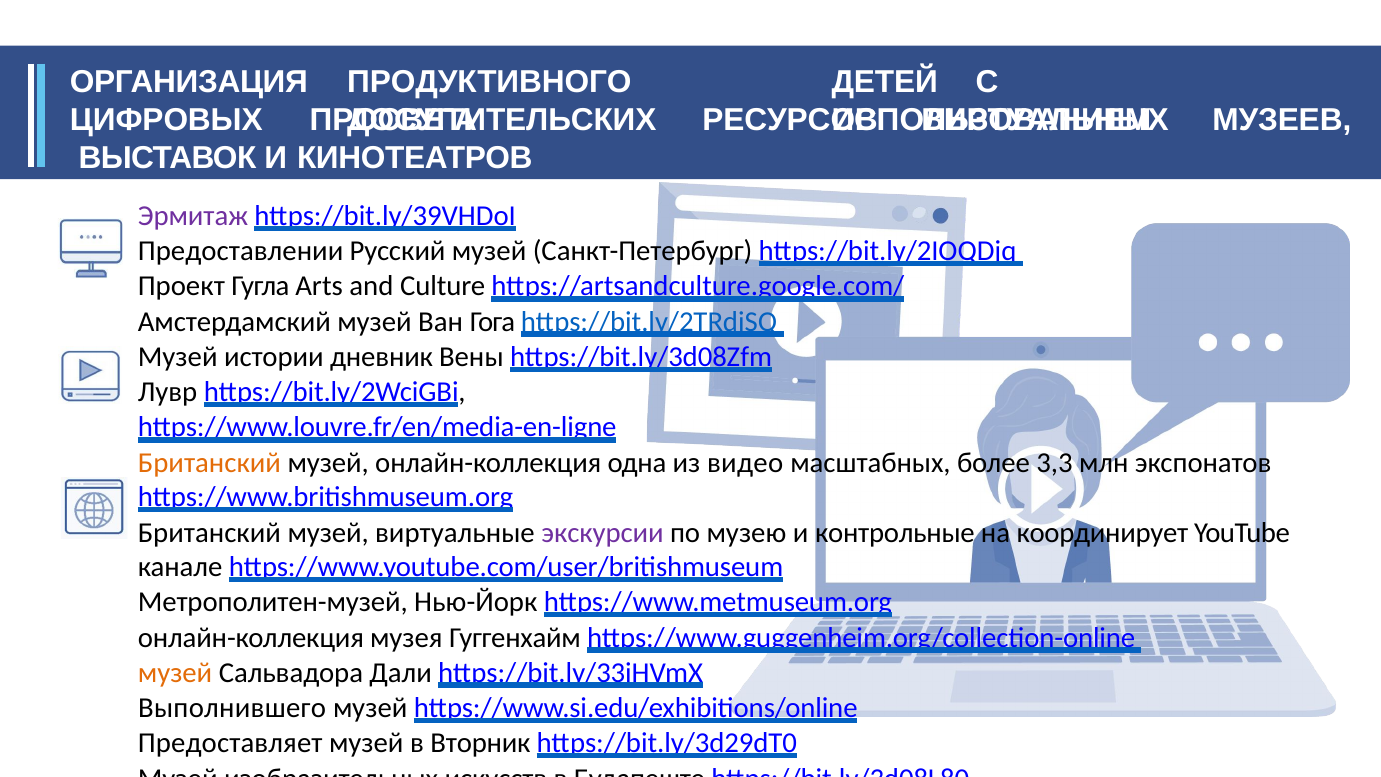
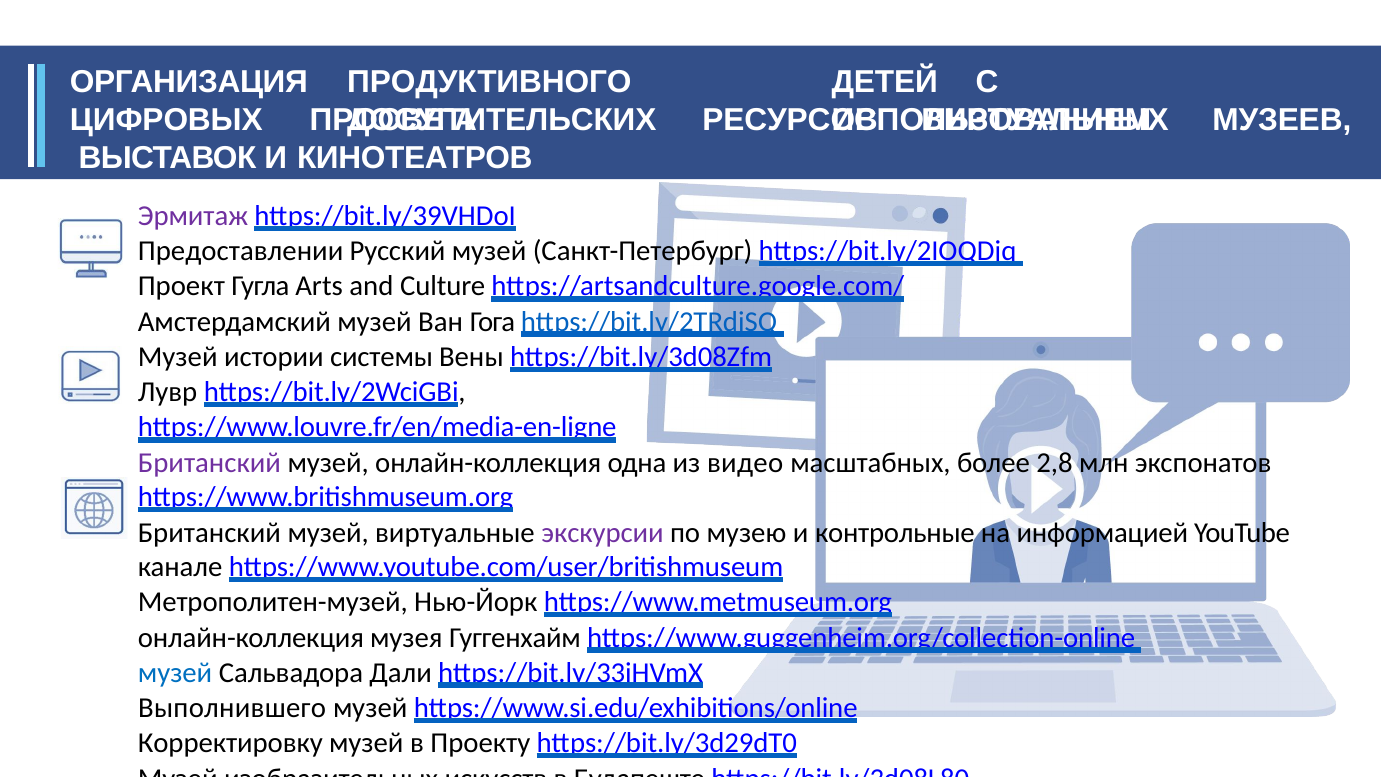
дневник: дневник -> системы (382, 357)
Британский colour: orange -> purple (209, 463)
3,3: 3,3 -> 2,8 (1054, 463)
координирует: координирует -> информацией (1102, 532)
музей colour: orange -> blue (175, 673)
Предоставляет: Предоставляет -> Корректировку (230, 743)
Вторник: Вторник -> Проекту (480, 743)
